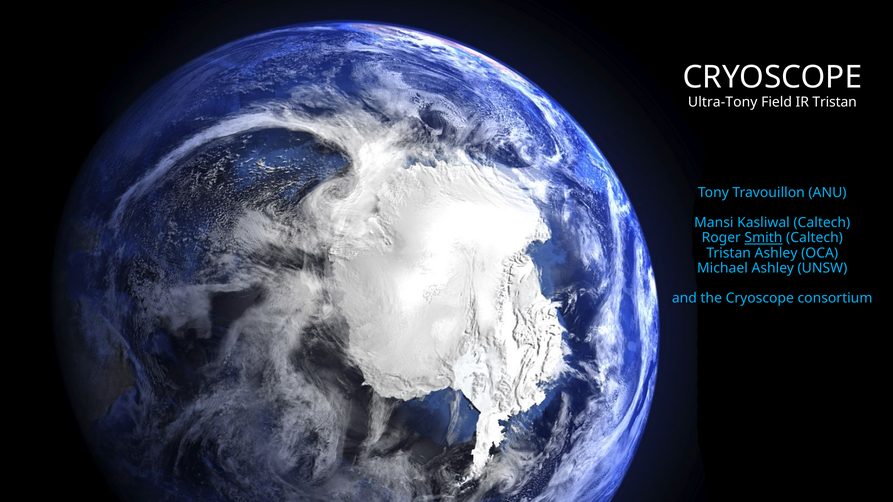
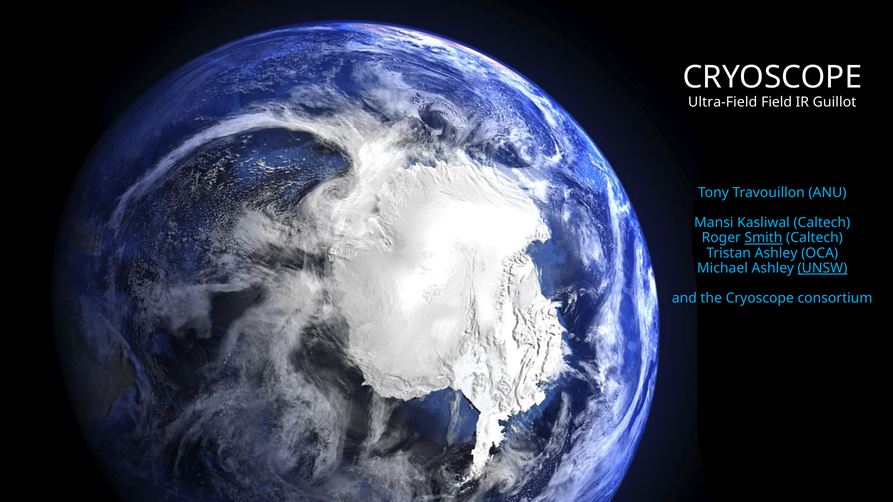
Ultra-Tony: Ultra-Tony -> Ultra-Field (723, 102)
IR Tristan: Tristan -> Guillot (834, 102)
UNSW underline: none -> present (822, 268)
